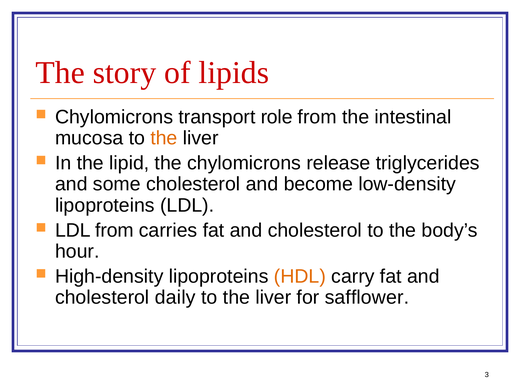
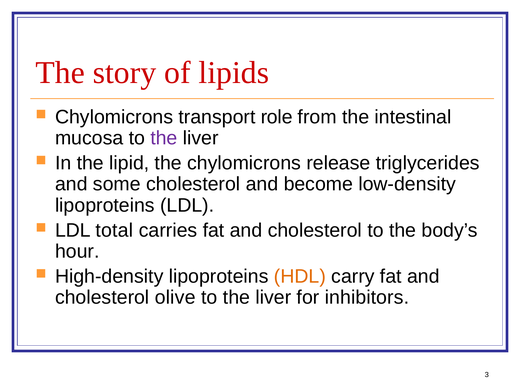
the colour: orange -> purple (164, 138)
LDL from: from -> total (114, 230)
daily: daily -> olive (175, 297)
safflower: safflower -> inhibitors (367, 297)
